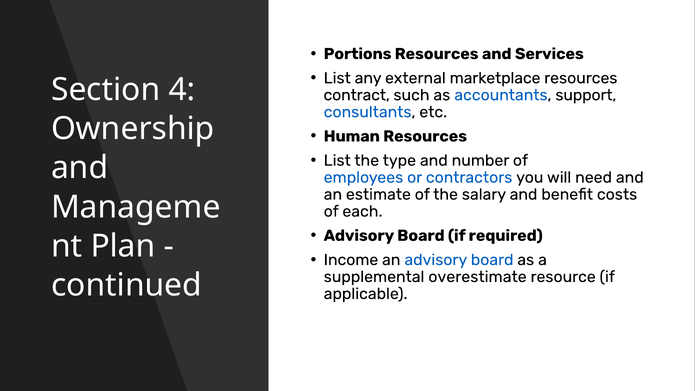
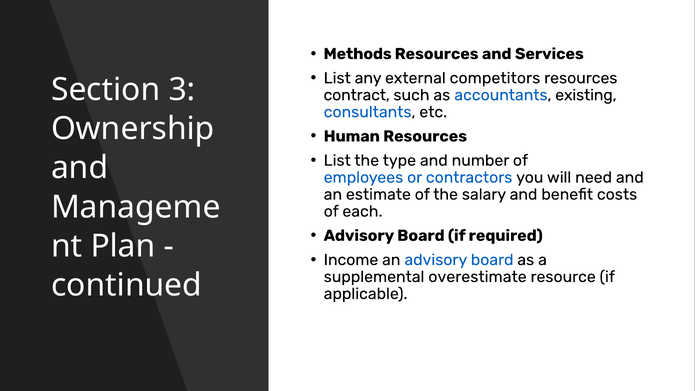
Portions: Portions -> Methods (358, 54)
marketplace: marketplace -> competitors (495, 78)
4: 4 -> 3 (182, 90)
support: support -> existing (586, 95)
